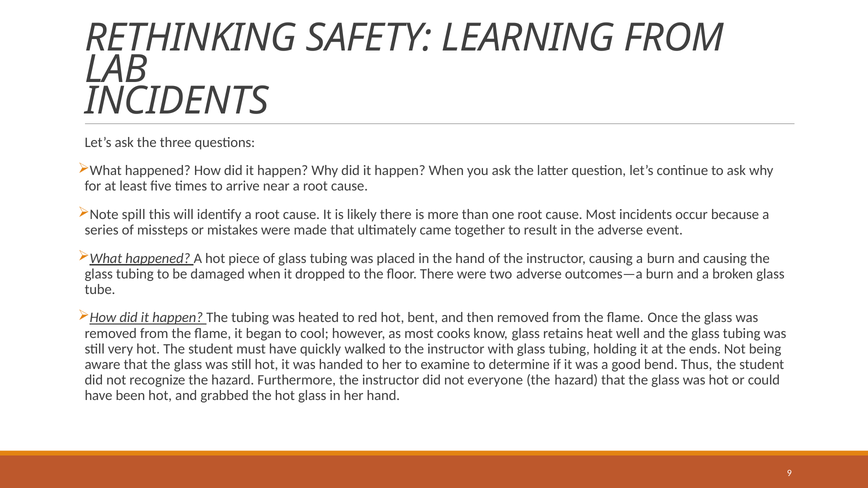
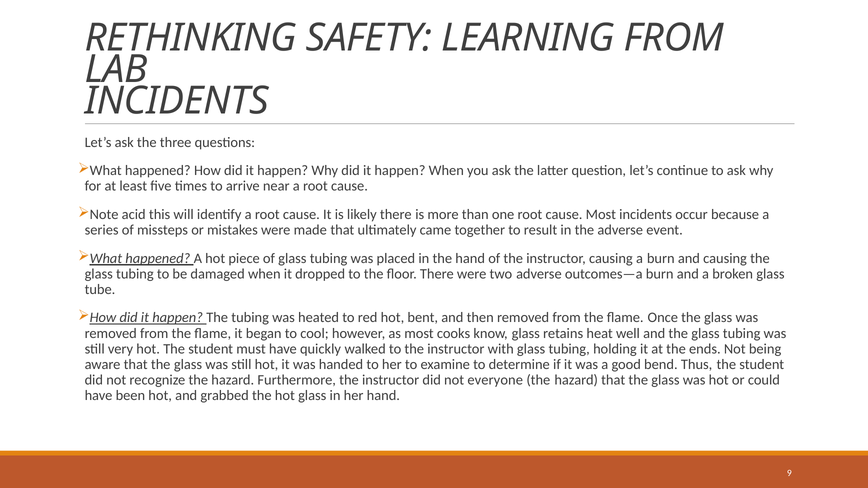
spill: spill -> acid (134, 215)
